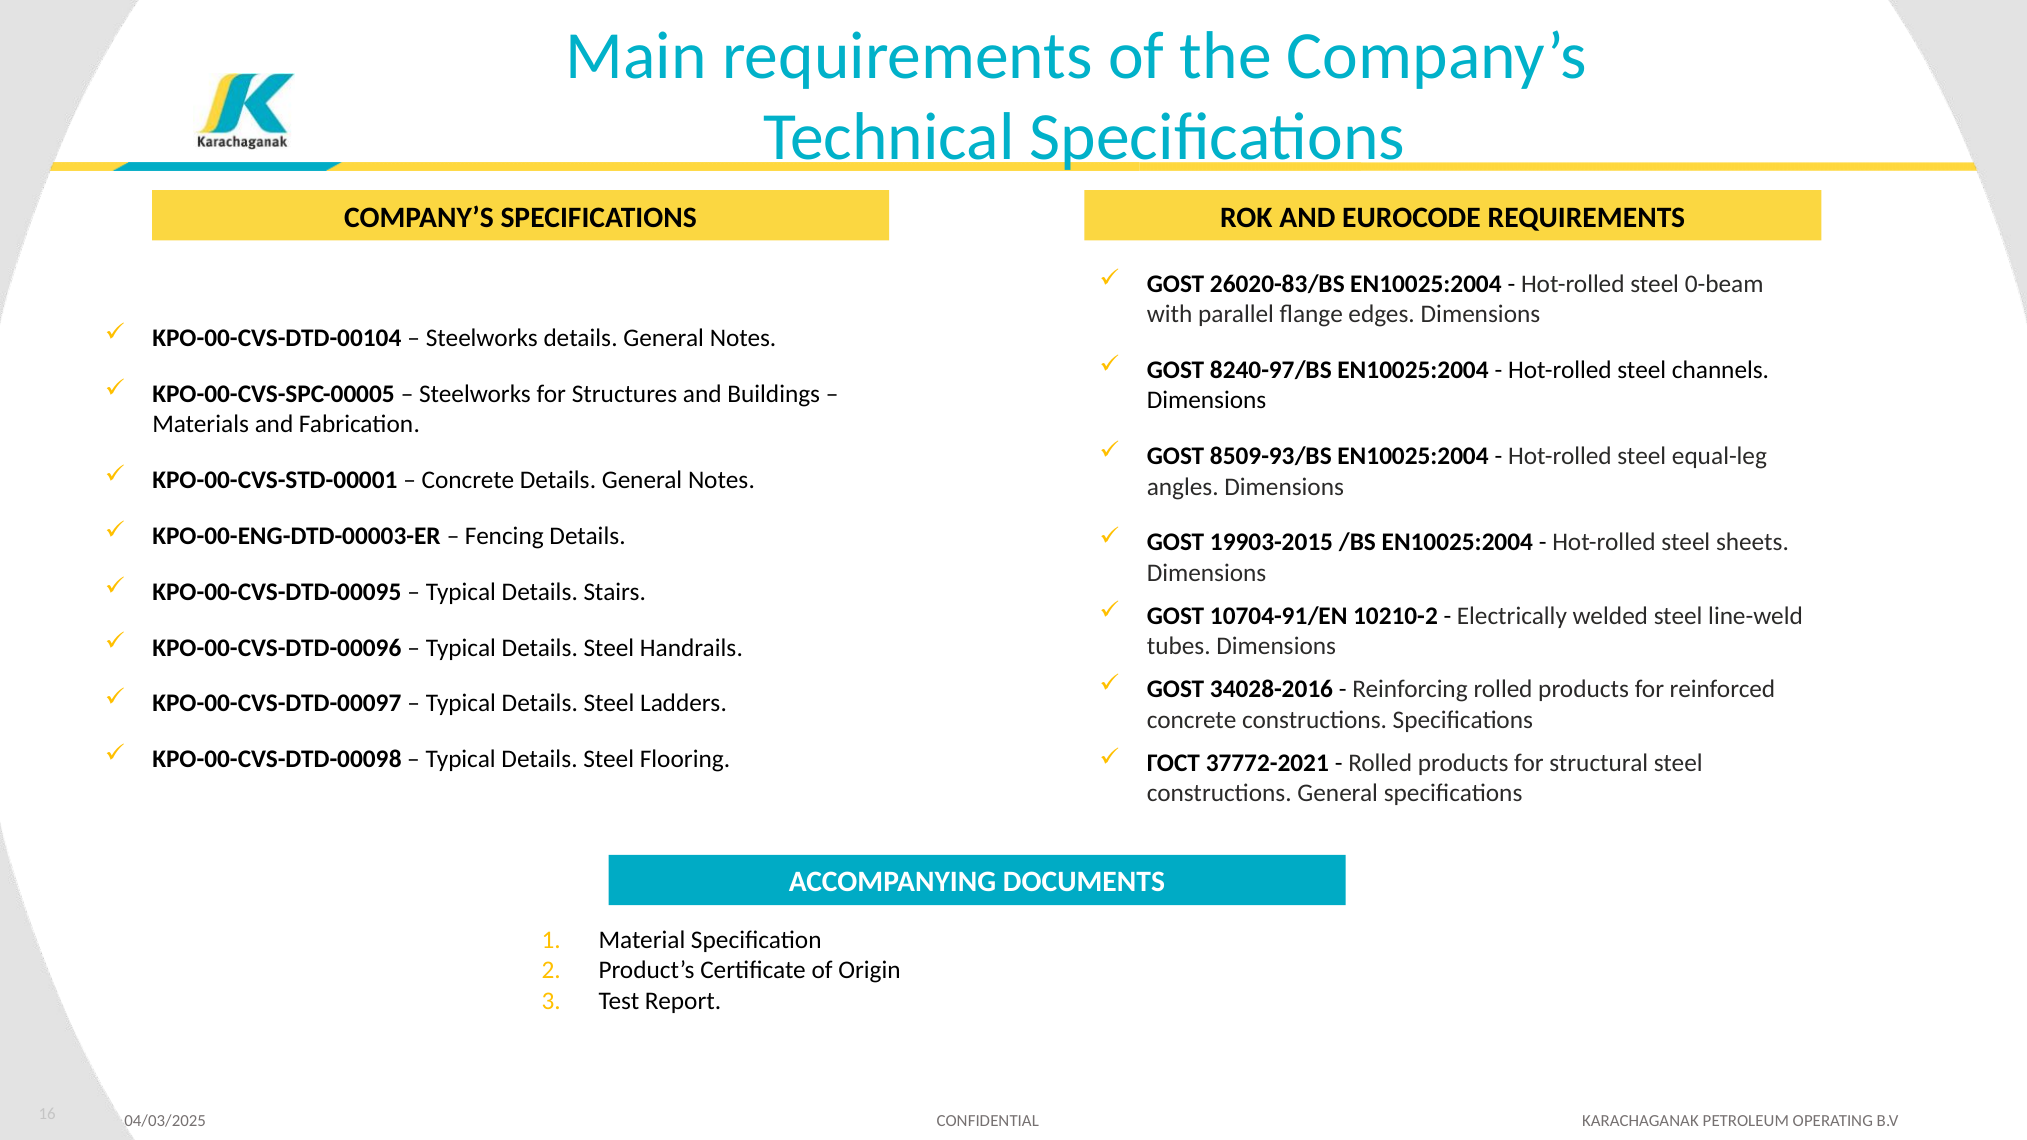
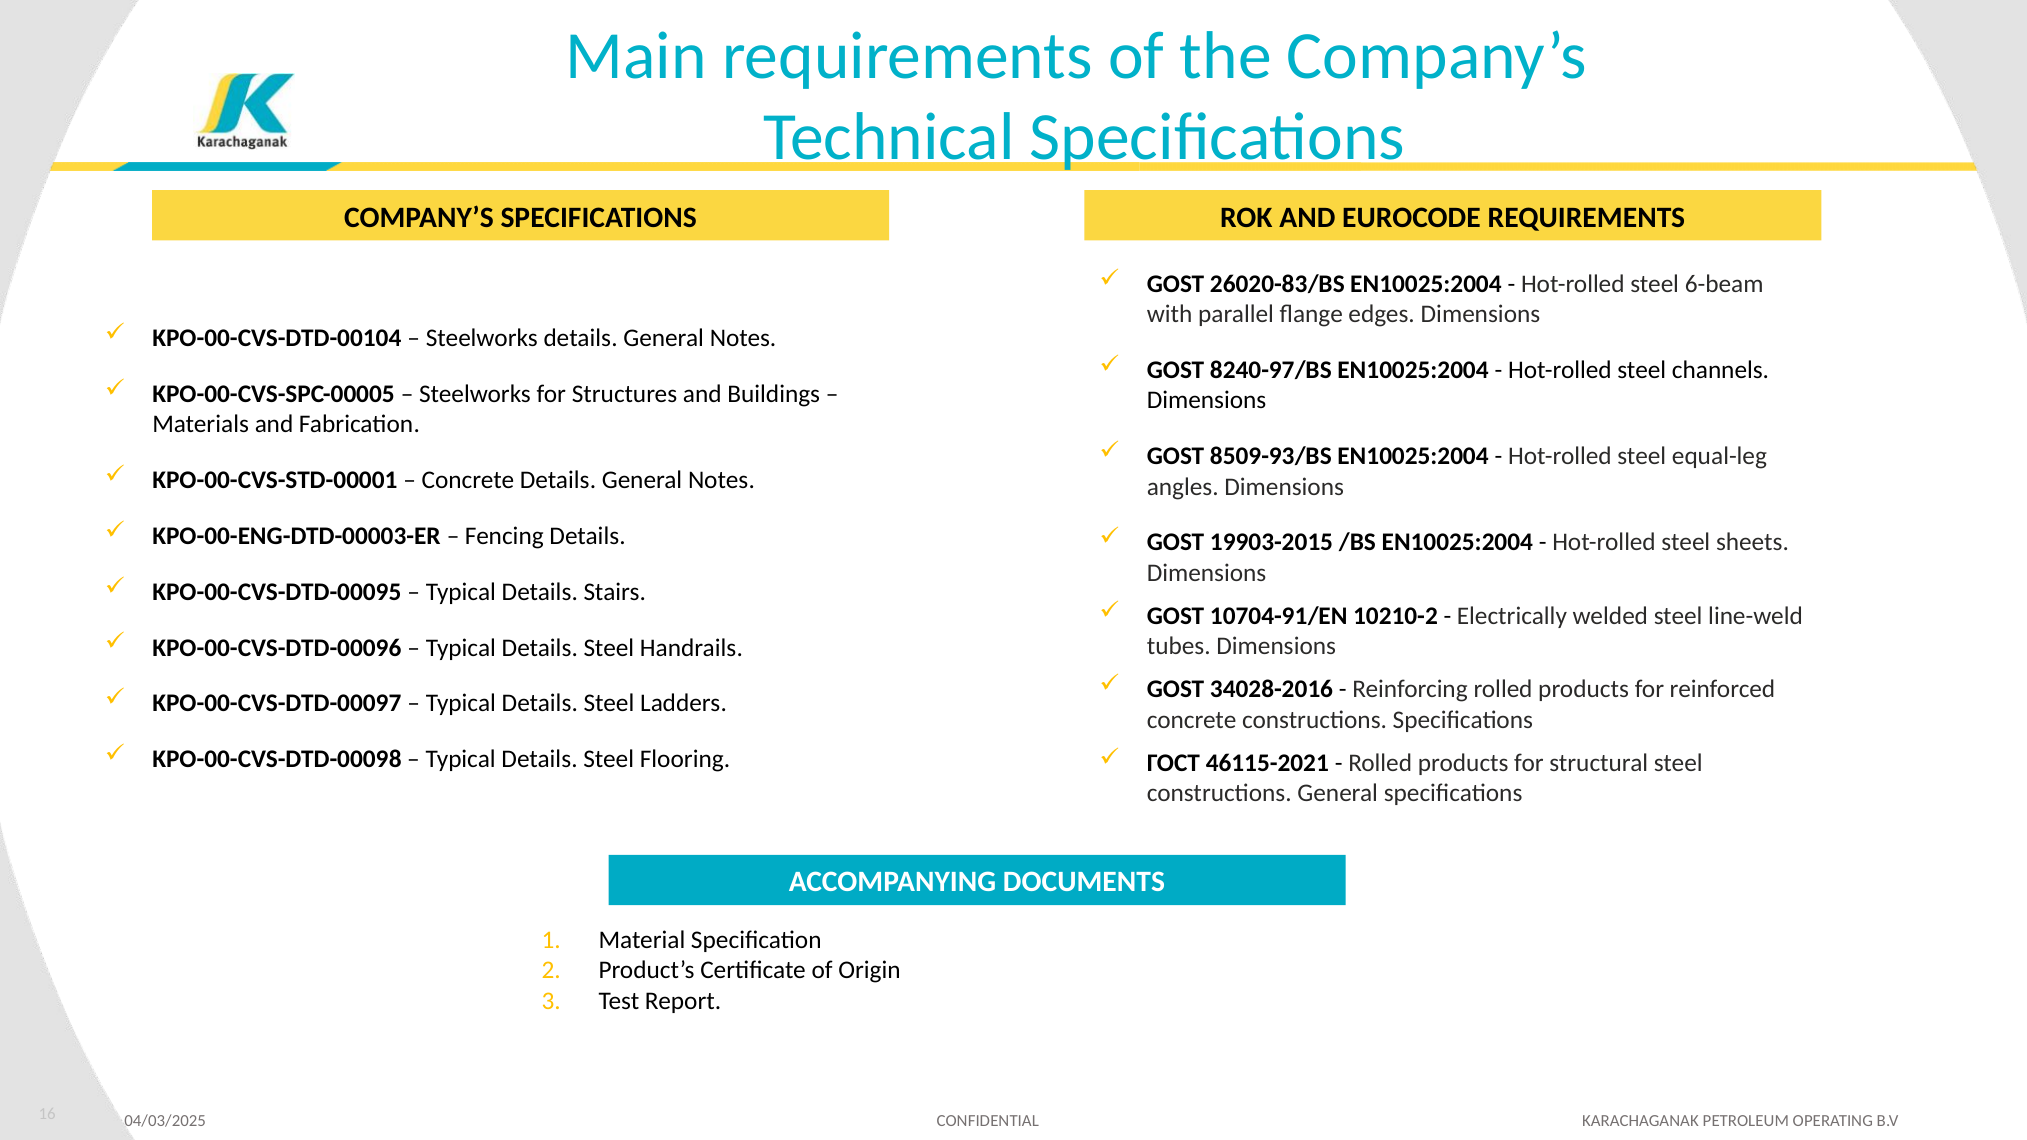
0-beam: 0-beam -> 6-beam (1724, 284)
37772-2021: 37772-2021 -> 46115-2021 (1267, 763)
